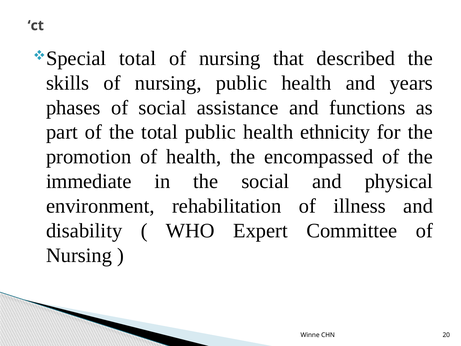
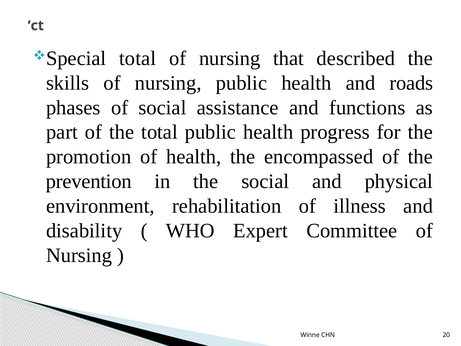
years: years -> roads (411, 83)
ethnicity: ethnicity -> progress (335, 132)
immediate: immediate -> prevention (89, 181)
